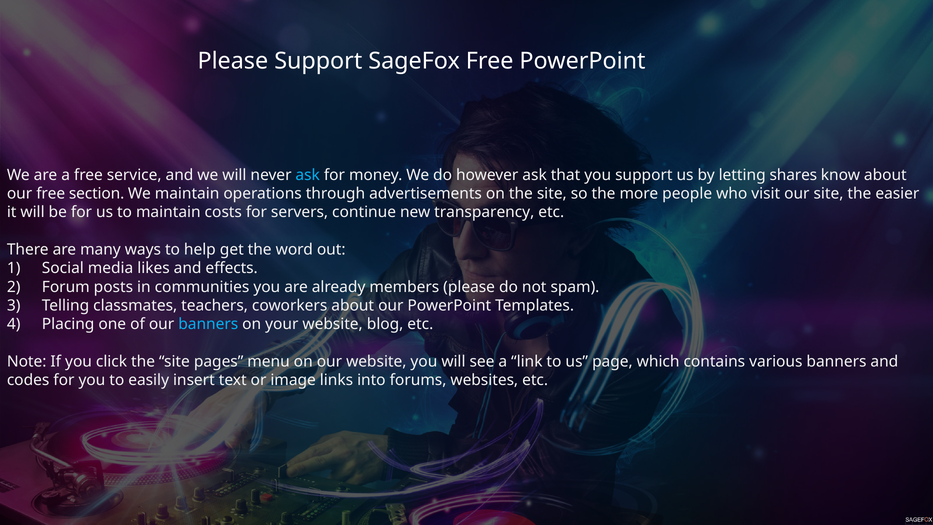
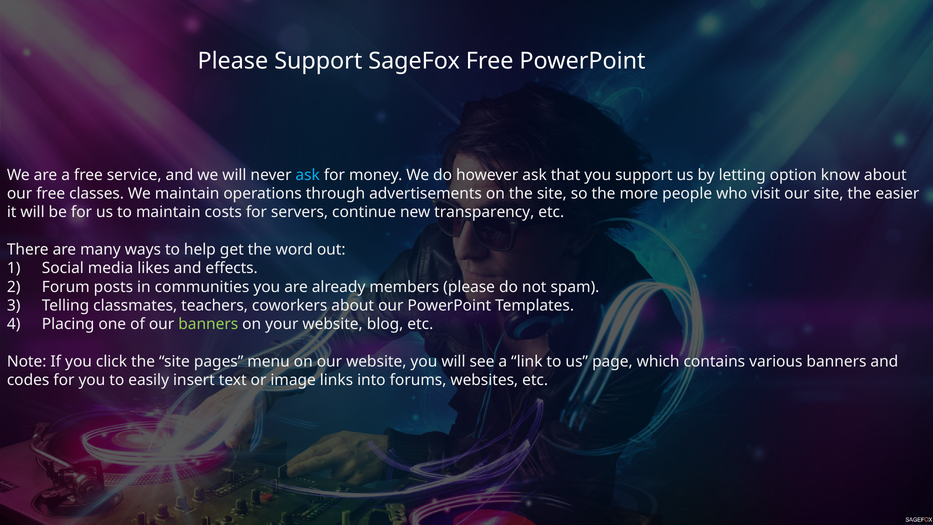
shares: shares -> option (793, 175)
section: section -> classes (97, 194)
banners colour: light blue -> light green (208, 324)
